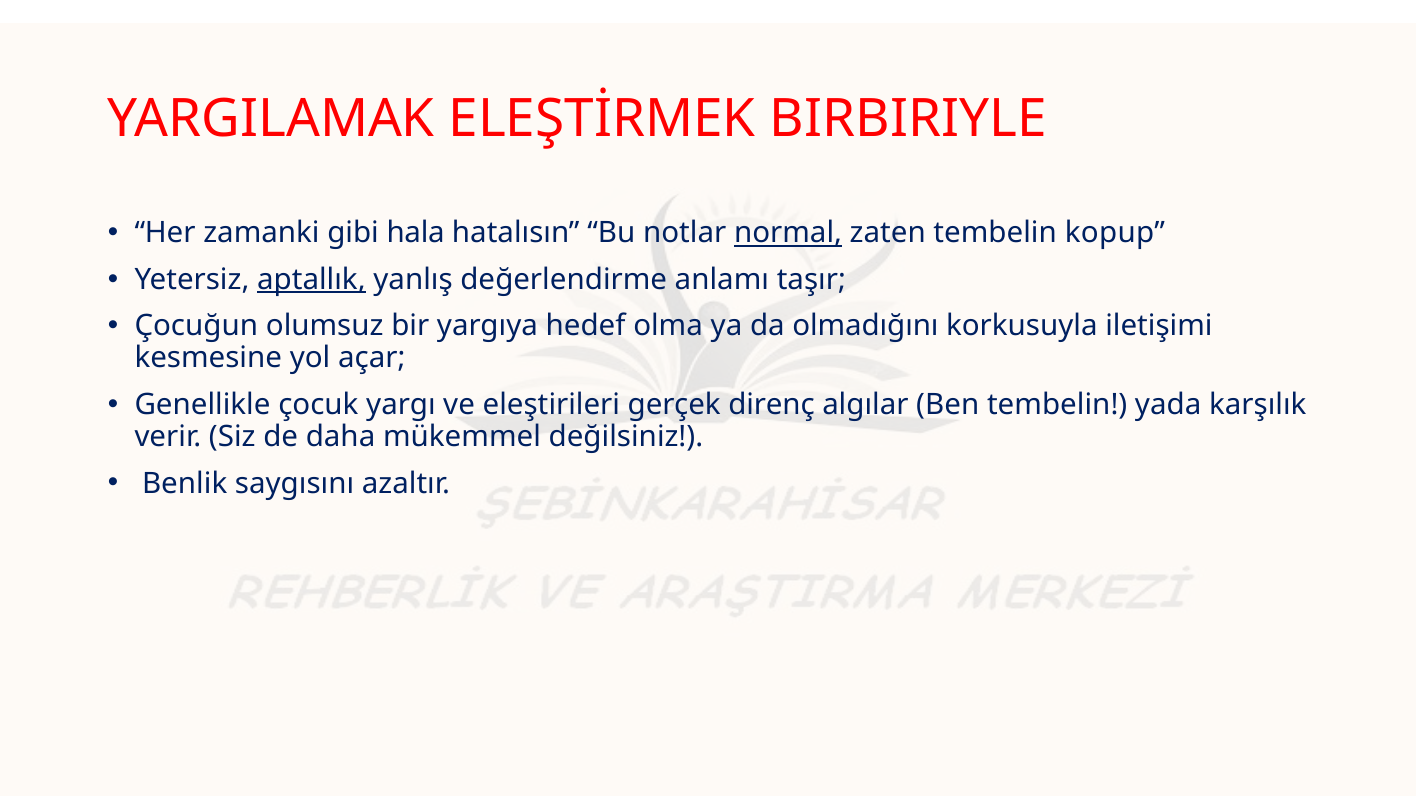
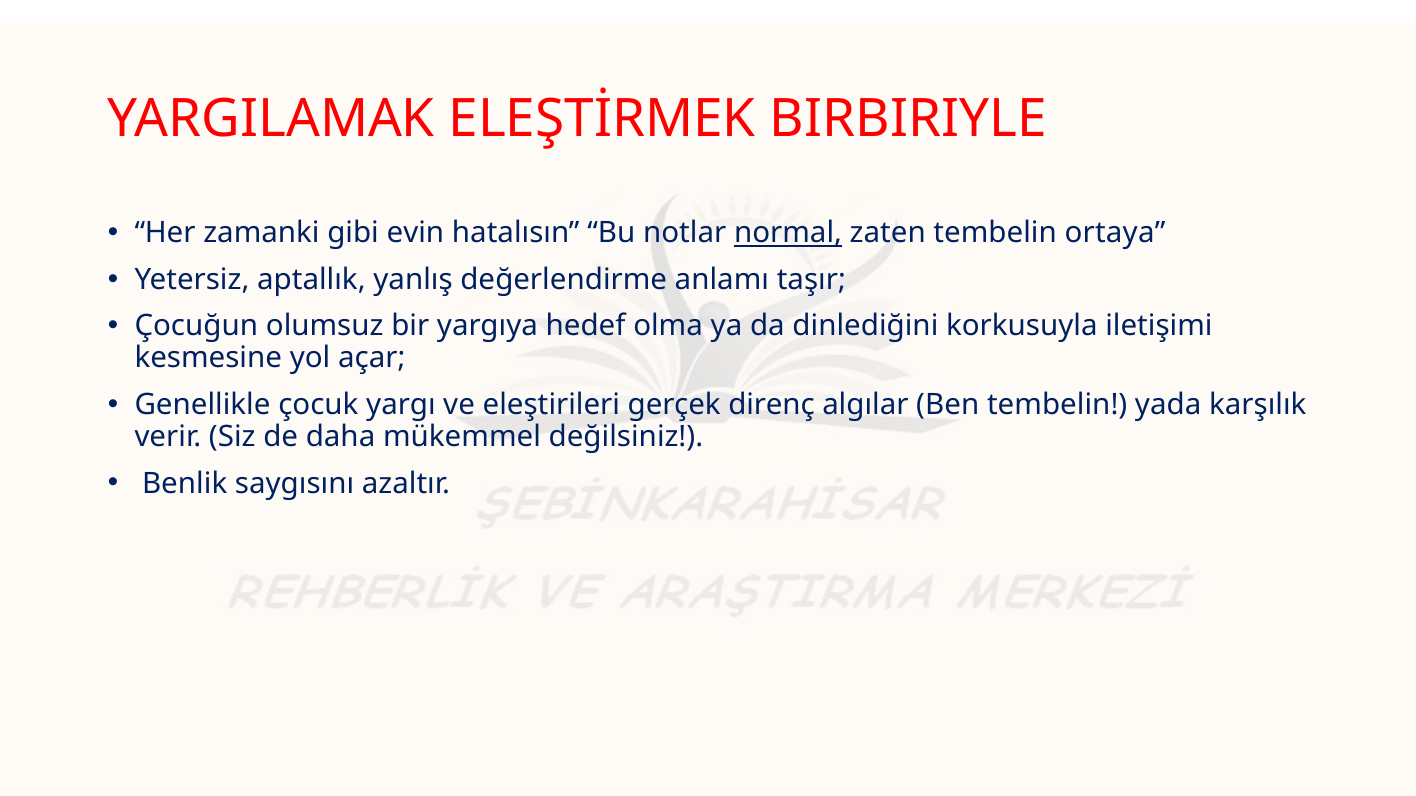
hala: hala -> evin (415, 233)
kopup: kopup -> ortaya (1115, 233)
aptallık underline: present -> none (311, 280)
olmadığını: olmadığını -> dinlediğini (865, 326)
